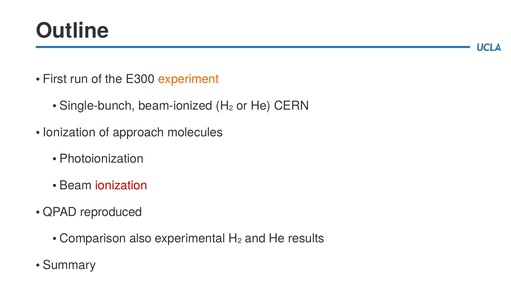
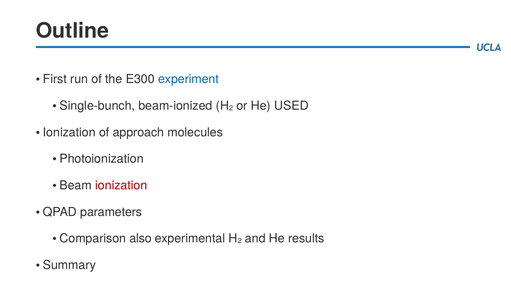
experiment colour: orange -> blue (188, 79)
CERN: CERN -> USED (291, 106)
reproduced: reproduced -> parameters (111, 212)
